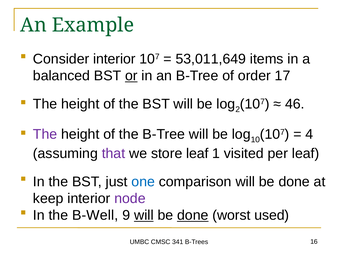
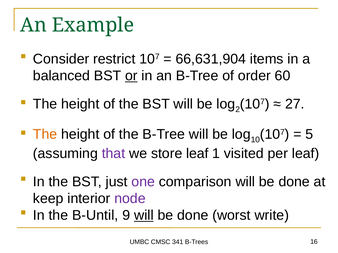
Consider interior: interior -> restrict (114, 59)
53,011,649: 53,011,649 -> 66,631,904 (211, 59)
17: 17 -> 60 (283, 76)
46: 46 -> 27 (295, 104)
The colour: purple -> orange (45, 135)
4: 4 -> 5 (309, 135)
one colour: blue -> purple (143, 182)
B-Well: B-Well -> B-Until (95, 216)
done underline: present -> none (193, 216)
used: used -> write (272, 216)
